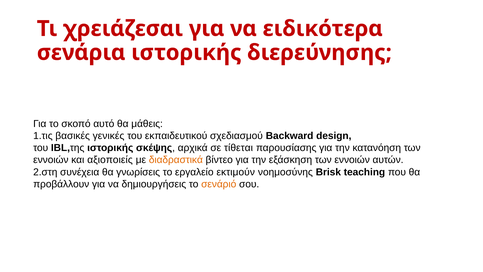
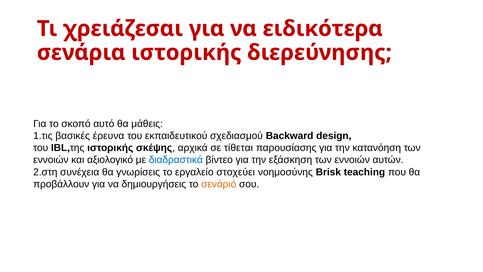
γενικές: γενικές -> έρευνα (109, 136)
αξιοποιείς: αξιοποιείς -> αξιολογικό (110, 160)
διαδραστικά colour: orange -> blue (176, 160)
εκτιμούν: εκτιμούν -> στοχεύει (236, 172)
